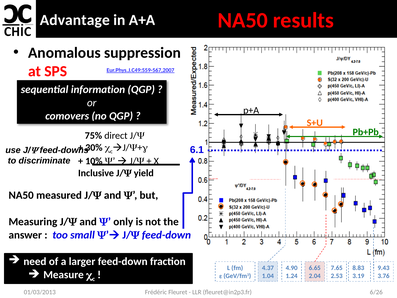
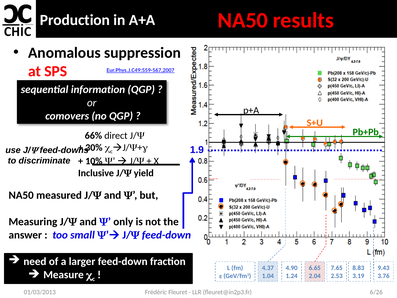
Advantage: Advantage -> Production (75, 20)
75%: 75% -> 66% (93, 136)
6.1: 6.1 -> 1.9 (197, 150)
